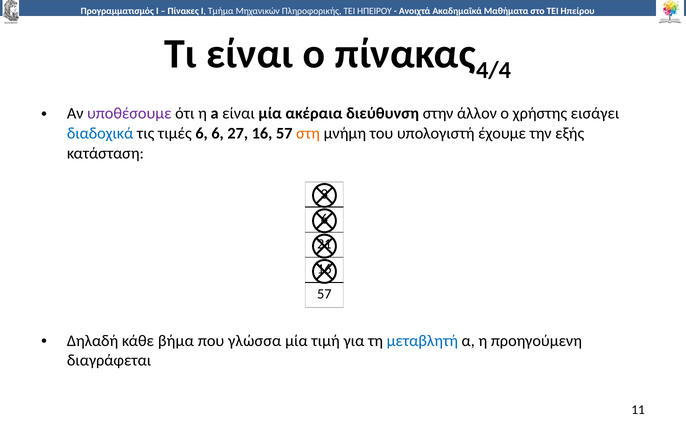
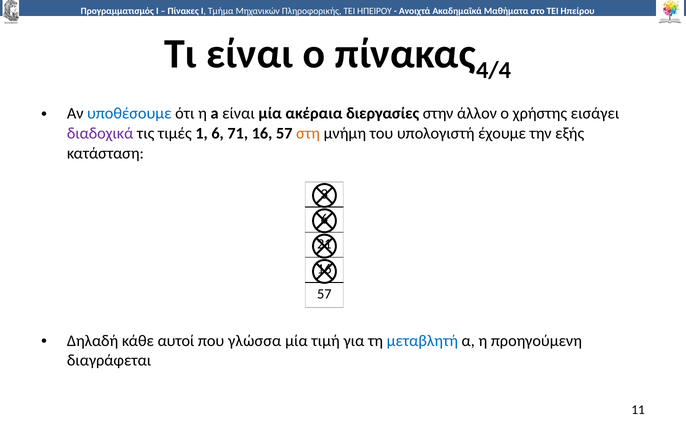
υποθέσουμε colour: purple -> blue (129, 114)
διεύθυνση: διεύθυνση -> διεργασίες (383, 114)
διαδοχικά colour: blue -> purple (100, 133)
τιμές 6: 6 -> 1 (202, 133)
27: 27 -> 71 (238, 133)
βήμα: βήμα -> αυτοί (176, 340)
